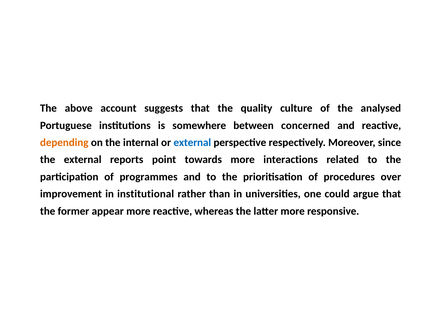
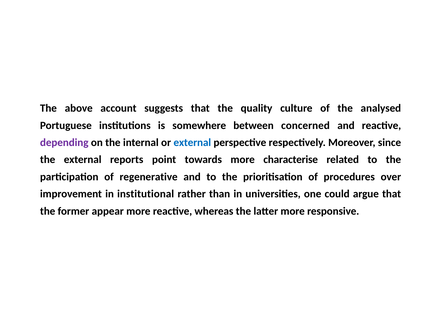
depending colour: orange -> purple (64, 143)
interactions: interactions -> characterise (291, 160)
programmes: programmes -> regenerative (149, 177)
